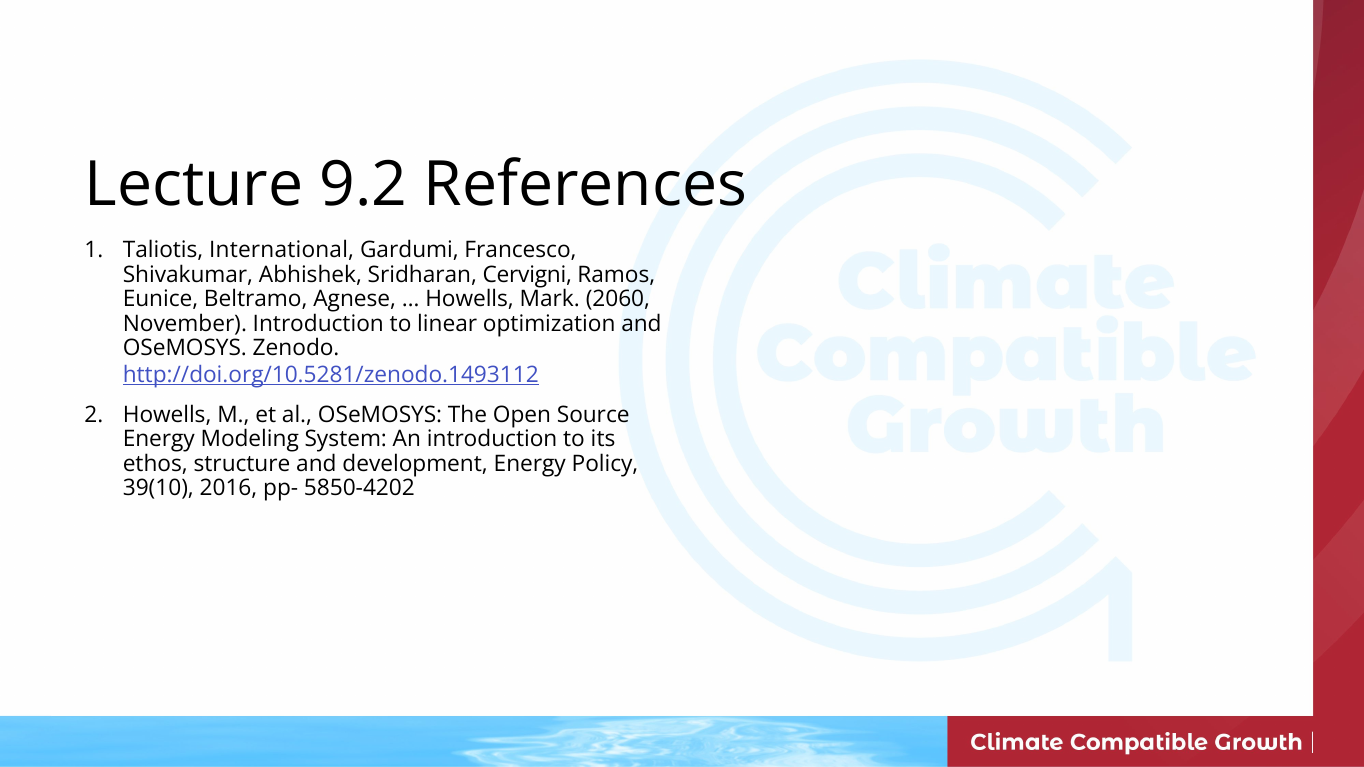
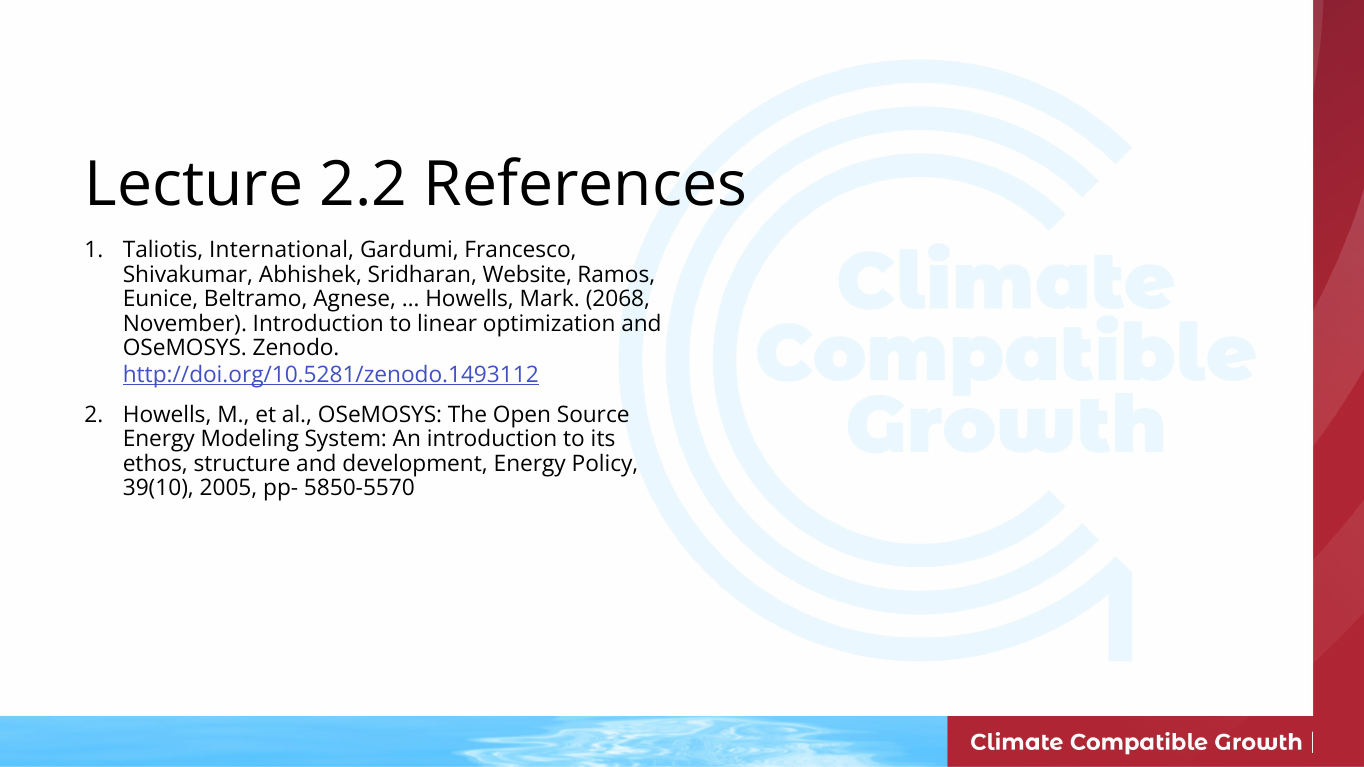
9.2: 9.2 -> 2.2 (363, 185)
Cervigni: Cervigni -> Website (527, 275)
2060: 2060 -> 2068 (618, 299)
2016: 2016 -> 2005 (228, 488)
5850-4202: 5850-4202 -> 5850-5570 (359, 488)
